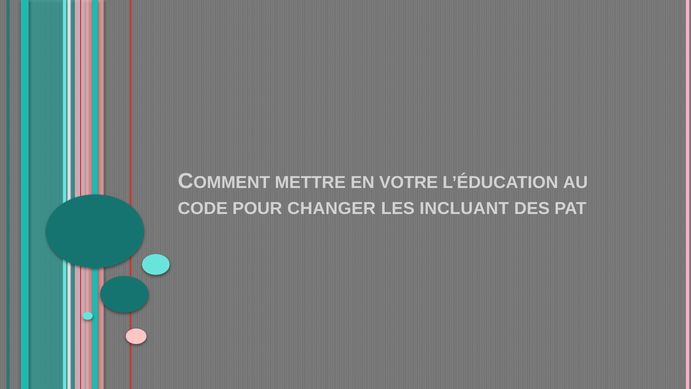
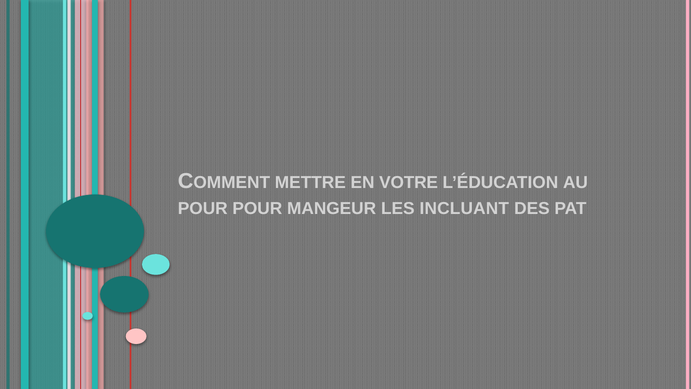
CODE: CODE -> POUR (203, 208)
CHANGER: CHANGER -> MANGEUR (332, 208)
